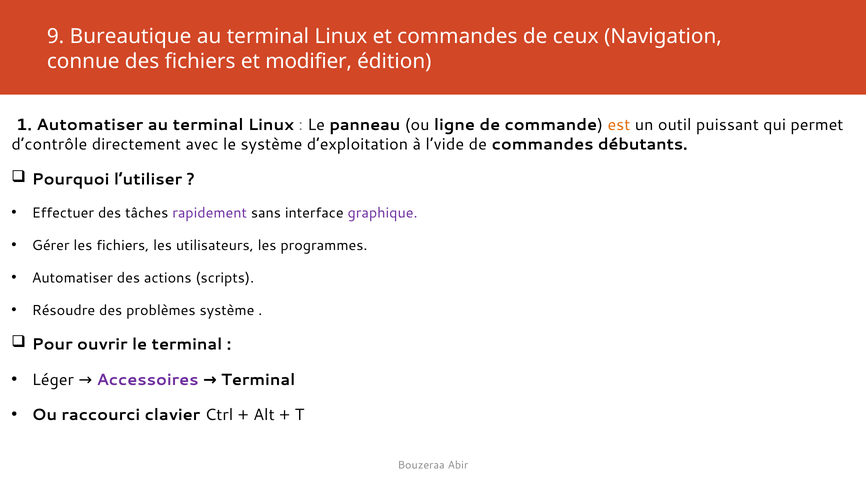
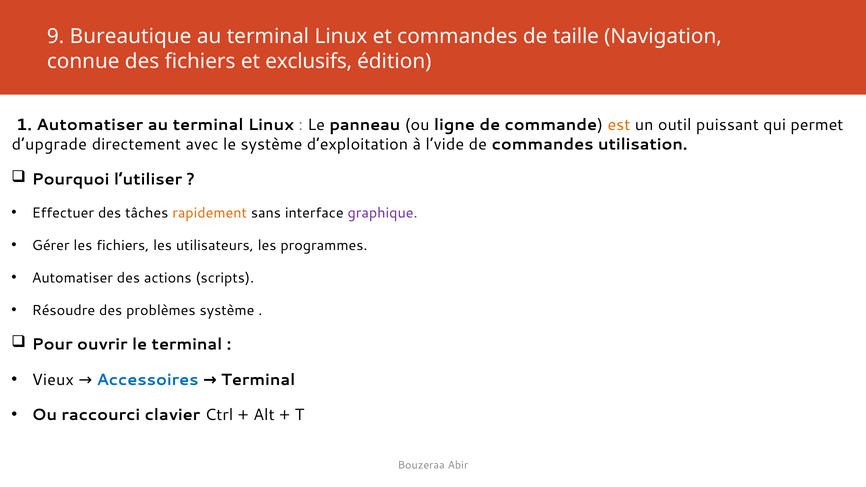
ceux: ceux -> taille (576, 36)
modifier: modifier -> exclusifs (309, 61)
d’contrôle: d’contrôle -> d’upgrade (49, 144)
débutants: débutants -> utilisation (643, 144)
rapidement colour: purple -> orange (210, 213)
Léger: Léger -> Vieux (53, 380)
Accessoires colour: purple -> blue (148, 380)
